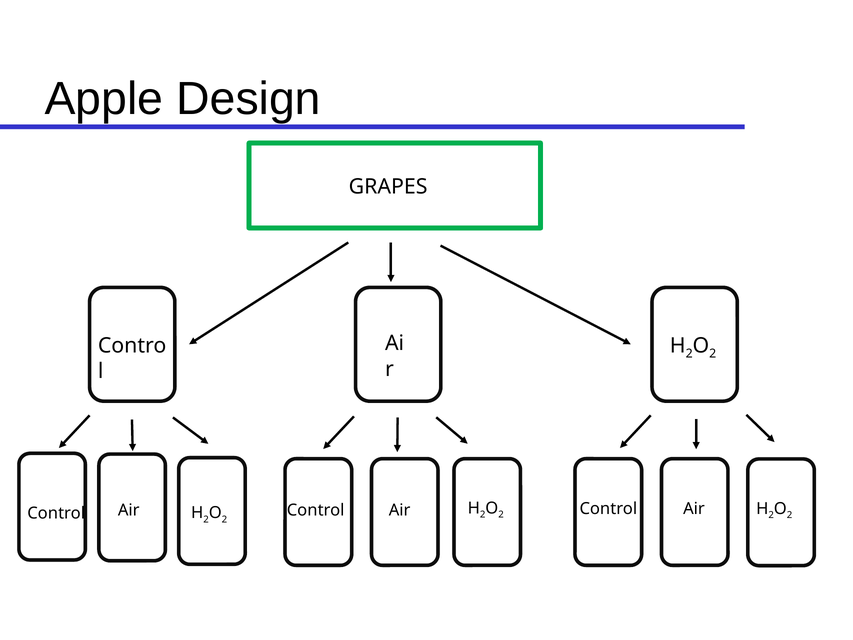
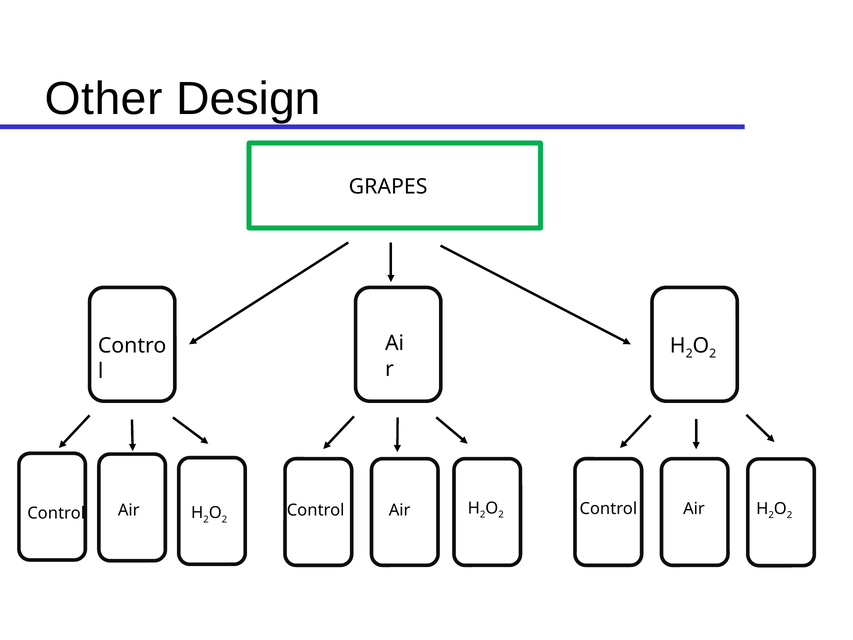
Apple: Apple -> Other (104, 99)
